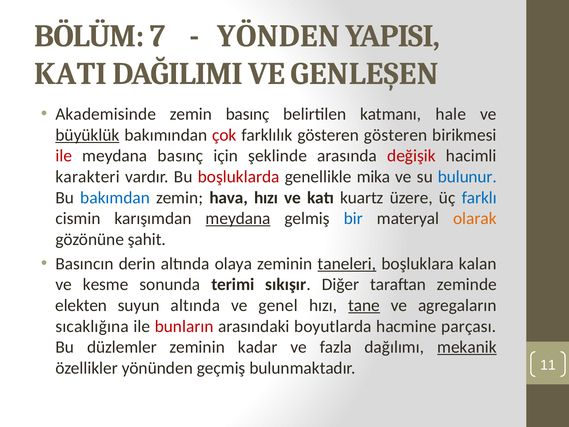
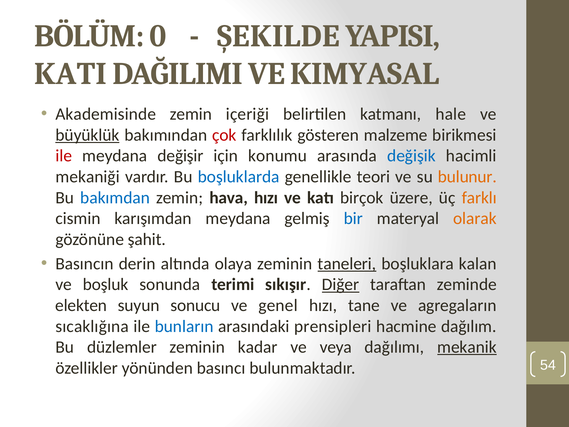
7: 7 -> 0 (158, 36)
YÖNDEN: YÖNDEN -> ŞEKILDE (278, 36)
GENLEŞEN: GENLEŞEN -> KIMYASAL (365, 74)
zemin basınç: basınç -> içeriği (247, 114)
gösteren gösteren: gösteren -> malzeme (396, 135)
meydana basınç: basınç -> değişir (180, 156)
şeklinde: şeklinde -> konumu (278, 156)
değişik colour: red -> blue (411, 156)
karakteri: karakteri -> mekaniği (88, 177)
boşluklarda colour: red -> blue (239, 177)
mika: mika -> teori (373, 177)
bulunur colour: blue -> orange (467, 177)
kuartz: kuartz -> birçok (362, 197)
farklı colour: blue -> orange (479, 197)
meydana underline: present -> none (238, 218)
kesme: kesme -> boşluk (106, 284)
Diğer underline: none -> present (341, 284)
suyun altında: altında -> sonucu (195, 305)
tane underline: present -> none (364, 305)
bunların colour: red -> blue (184, 326)
boyutlarda: boyutlarda -> prensipleri (333, 326)
parçası: parçası -> dağılım (469, 326)
fazla: fazla -> veya (336, 347)
geçmiş: geçmiş -> basıncı (221, 368)
11: 11 -> 54 (548, 365)
